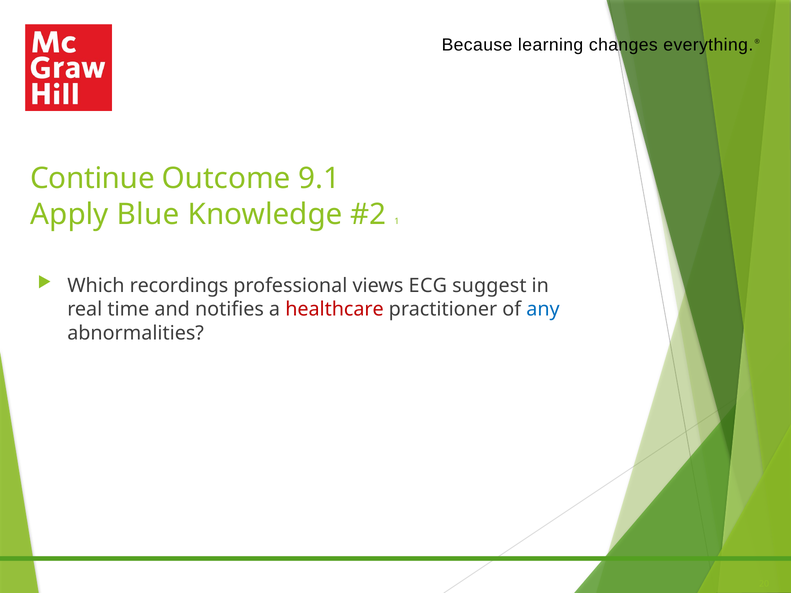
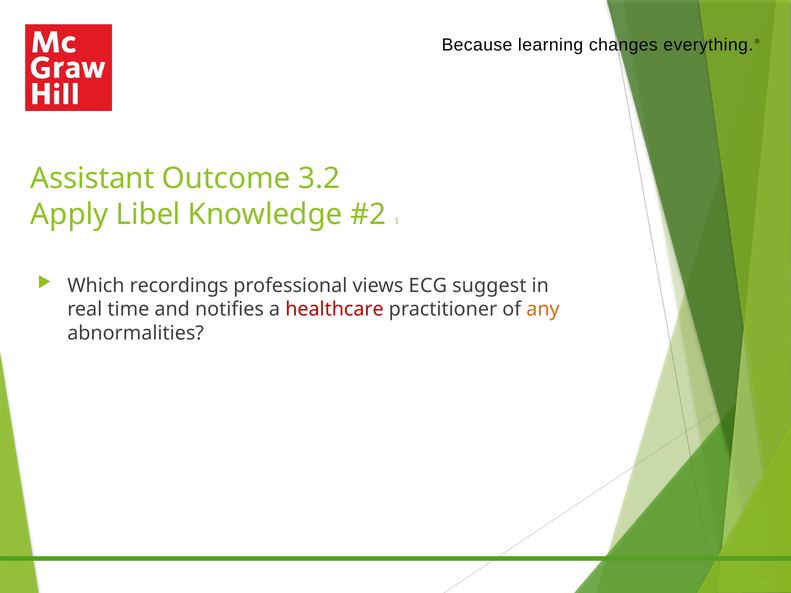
Continue: Continue -> Assistant (92, 179)
9.1: 9.1 -> 3.2 (319, 179)
Blue: Blue -> Libel (148, 214)
any colour: blue -> orange (543, 309)
